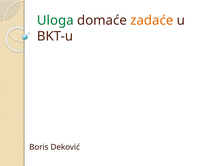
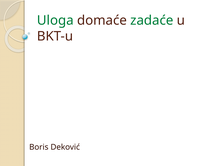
zadaće colour: orange -> green (152, 20)
